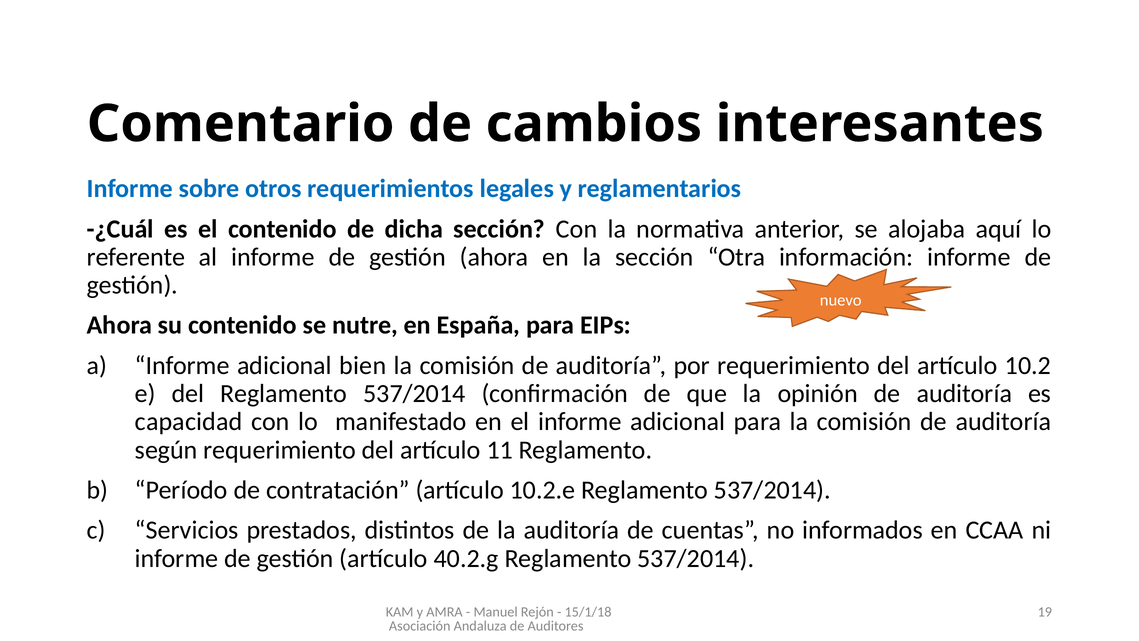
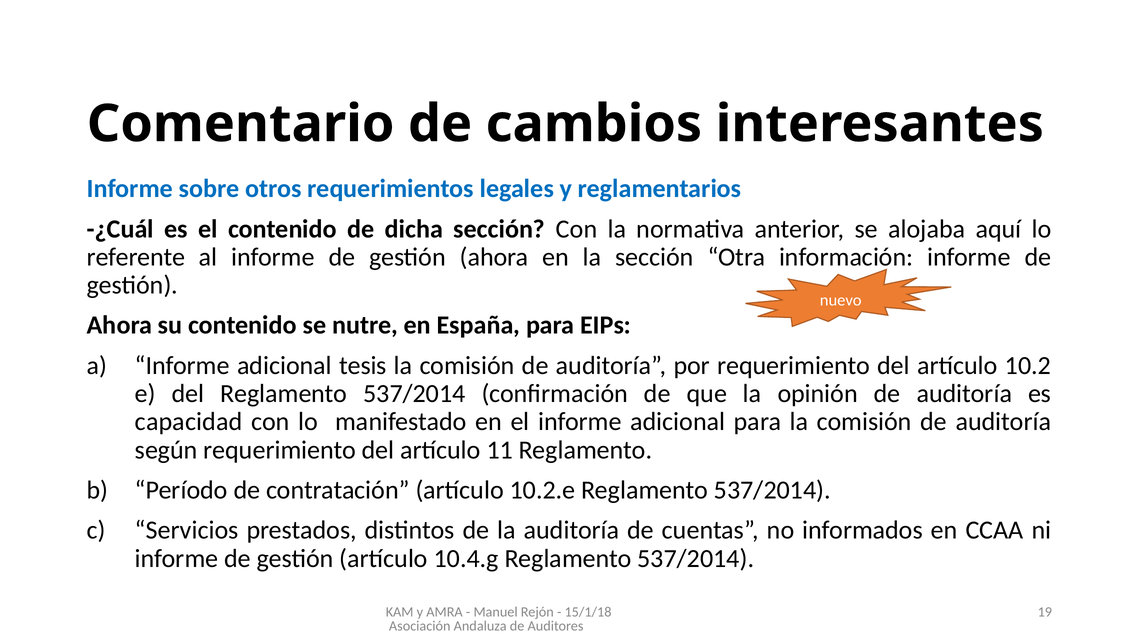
bien: bien -> tesis (363, 365)
40.2.g: 40.2.g -> 10.4.g (466, 558)
